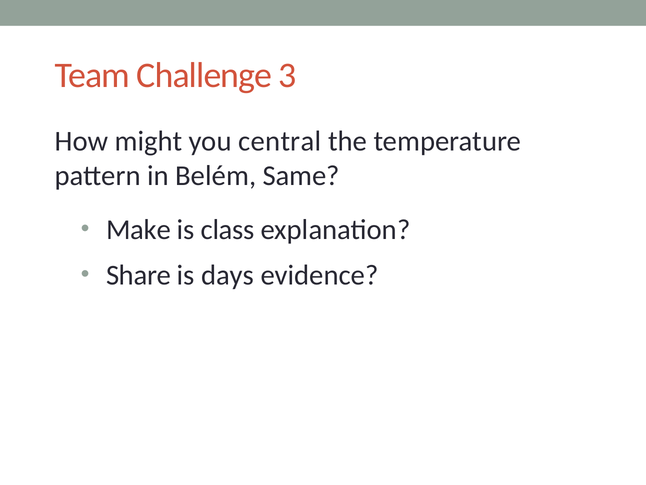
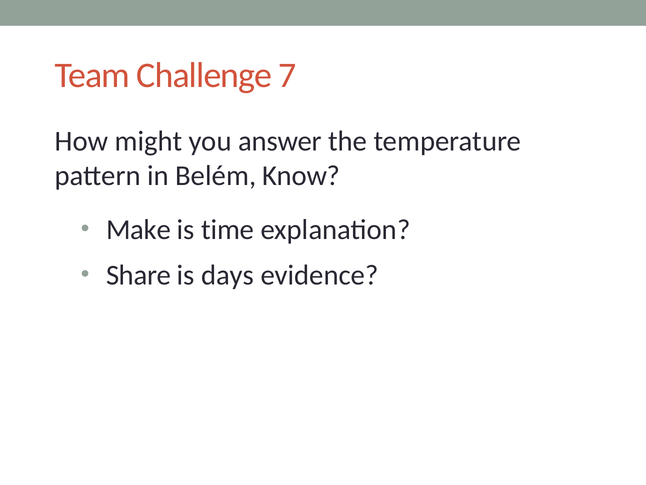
3: 3 -> 7 (287, 75)
central: central -> answer (280, 141)
Same: Same -> Know (301, 175)
class: class -> time (228, 230)
